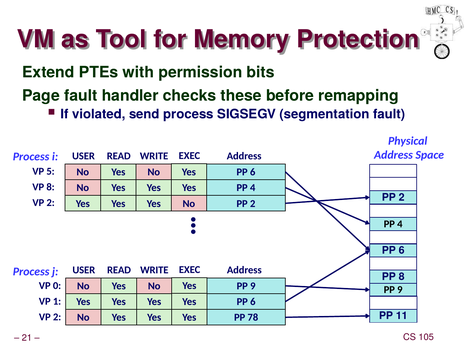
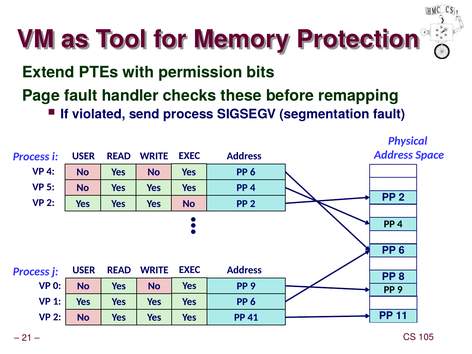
VP 5: 5 -> 4 (51, 171)
VP 8: 8 -> 5 (51, 187)
78: 78 -> 41 (253, 318)
